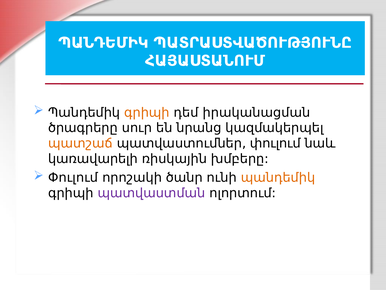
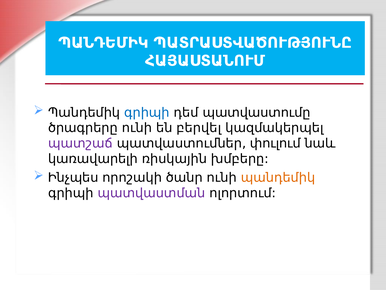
գրիպի colour: orange -> blue (147, 112)
իրականացման: իրականացման -> պատվաստումը (257, 112)
ծրագրերը սուր: սուր -> ունի (137, 128)
նրանց: նրանց -> բերվել (199, 128)
պատշաճ colour: orange -> purple (80, 143)
Փուլում: Փուլում -> Ինչպես (73, 177)
